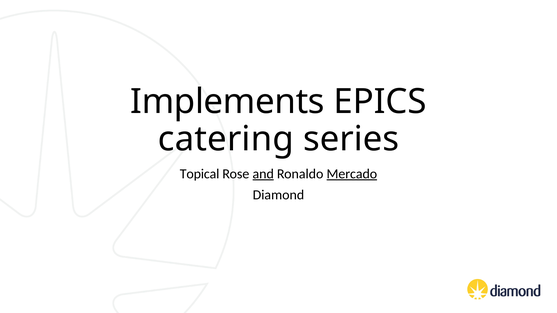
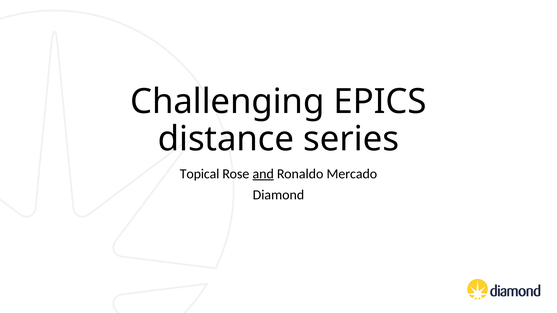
Implements: Implements -> Challenging (227, 102)
catering: catering -> distance (226, 139)
Mercado underline: present -> none (352, 174)
